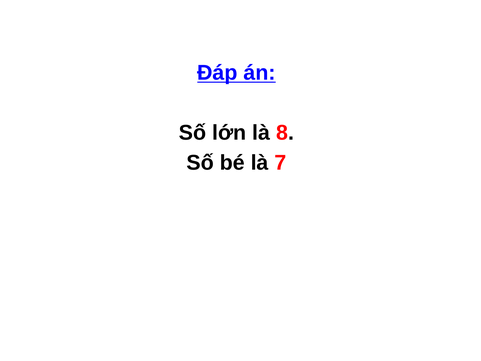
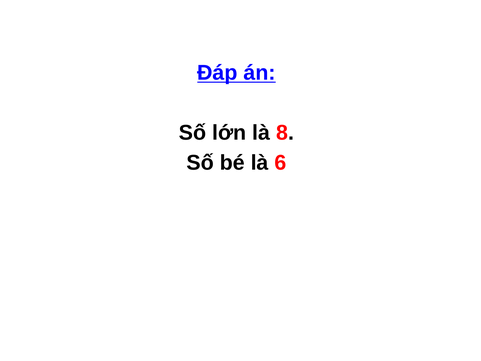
7: 7 -> 6 (280, 163)
